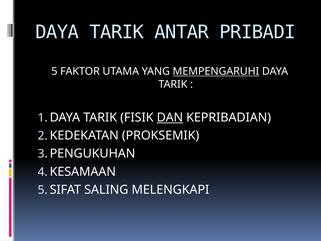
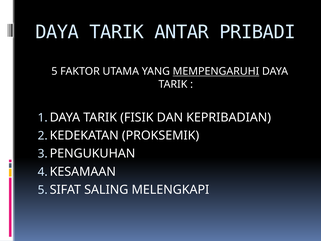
DAN underline: present -> none (170, 117)
